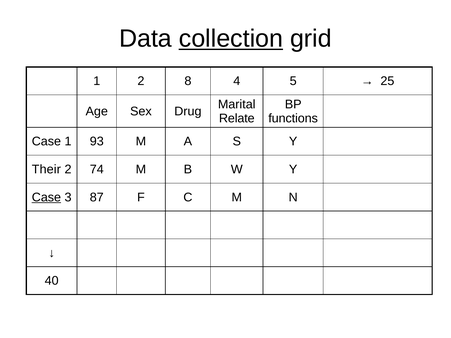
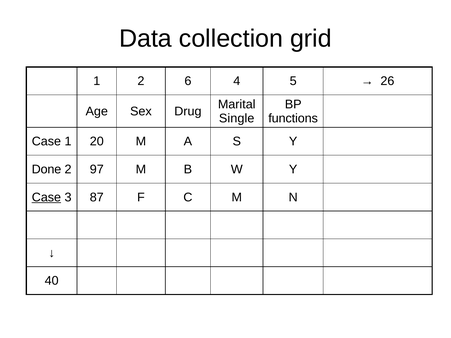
collection underline: present -> none (231, 39)
8: 8 -> 6 (188, 81)
25: 25 -> 26 (387, 81)
Relate: Relate -> Single (237, 118)
93: 93 -> 20 (97, 142)
Their: Their -> Done (46, 169)
74: 74 -> 97 (97, 169)
